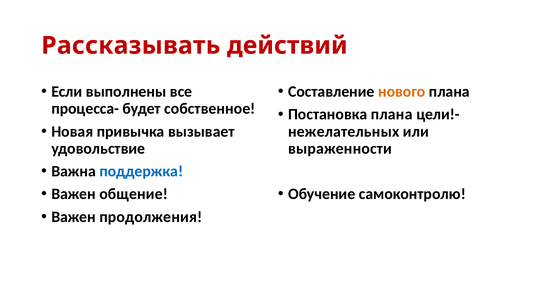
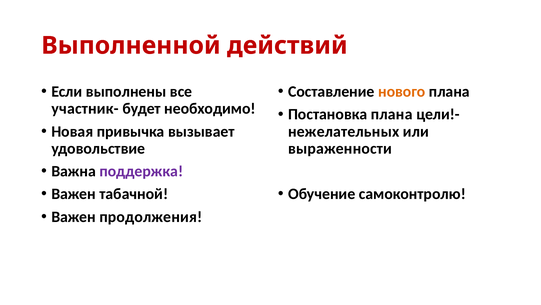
Рассказывать: Рассказывать -> Выполненной (131, 45)
процесса-: процесса- -> участник- (85, 109)
собственное: собственное -> необходимо (210, 109)
поддержка colour: blue -> purple (141, 171)
общение: общение -> табачной (134, 194)
